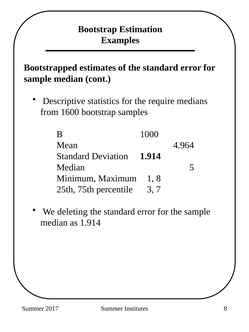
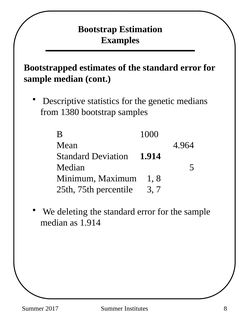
require: require -> genetic (161, 101)
1600: 1600 -> 1380 (70, 112)
